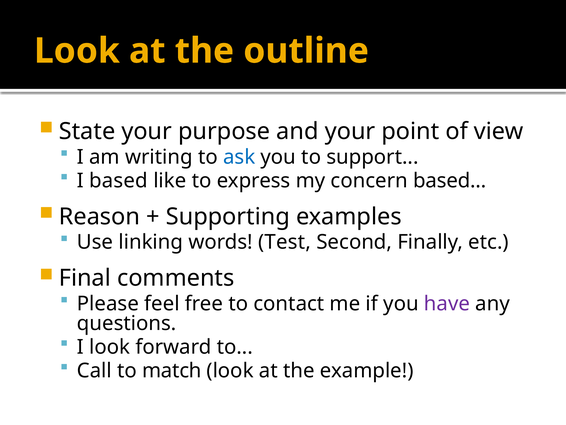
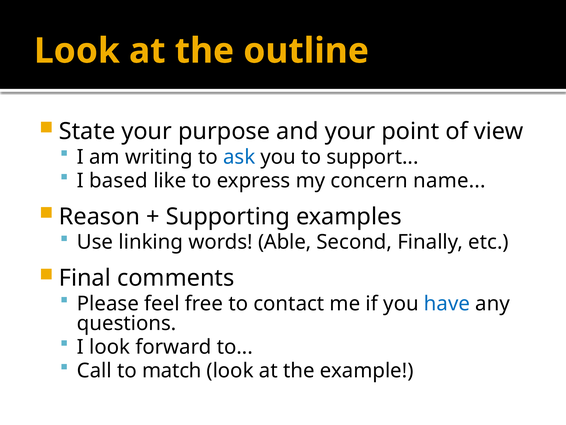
concern based: based -> name (450, 181)
Test: Test -> Able (285, 242)
have colour: purple -> blue (447, 303)
